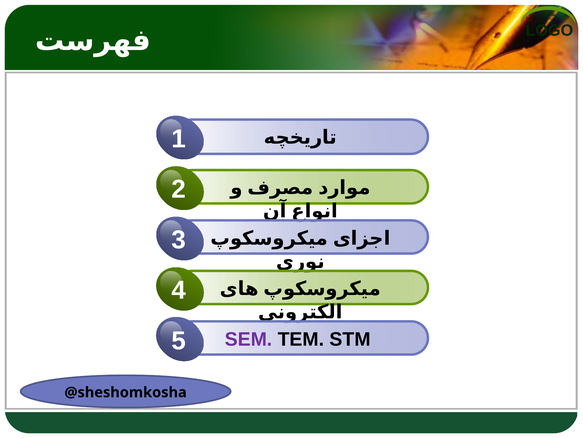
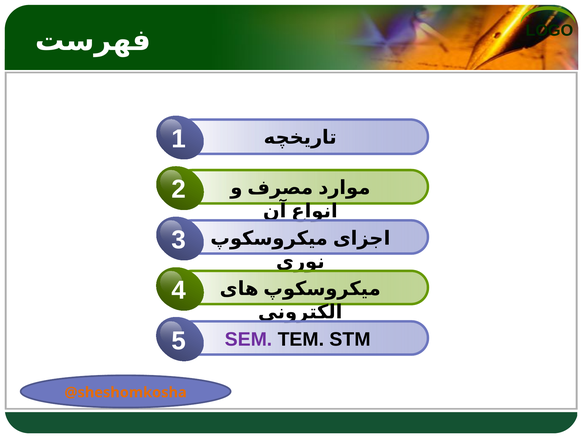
@sheshomkosha colour: black -> orange (126, 392)
